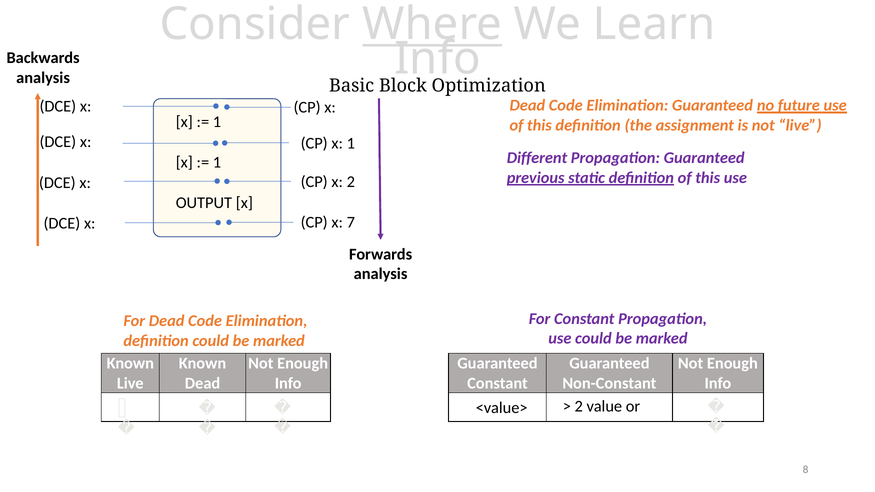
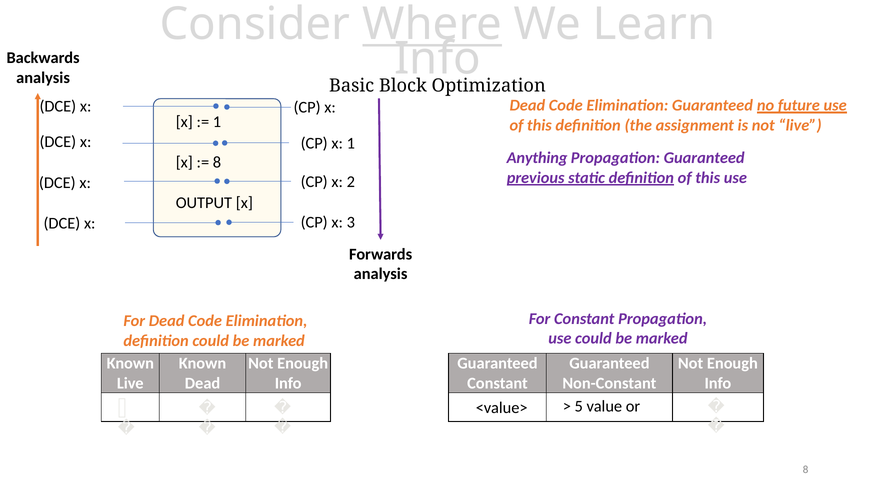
Different: Different -> Anything (537, 158)
1: 1 -> 8 (217, 162)
7: 7 -> 3 (351, 223)
2: 2 -> 5 (579, 406)
